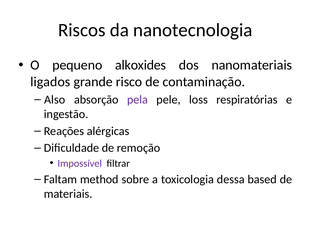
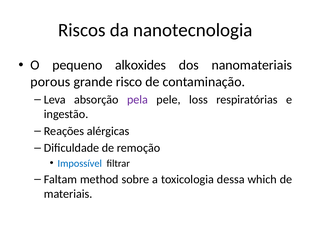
ligados: ligados -> porous (50, 82)
Also: Also -> Leva (55, 100)
Impossível colour: purple -> blue (80, 164)
based: based -> which (262, 180)
